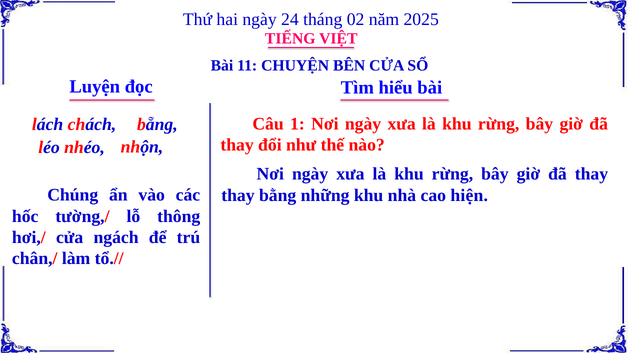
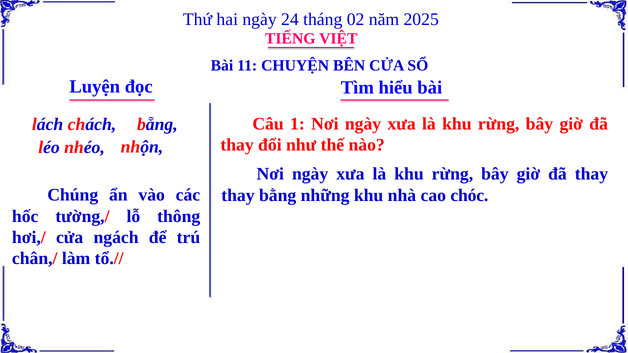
hiện: hiện -> chóc (469, 195)
